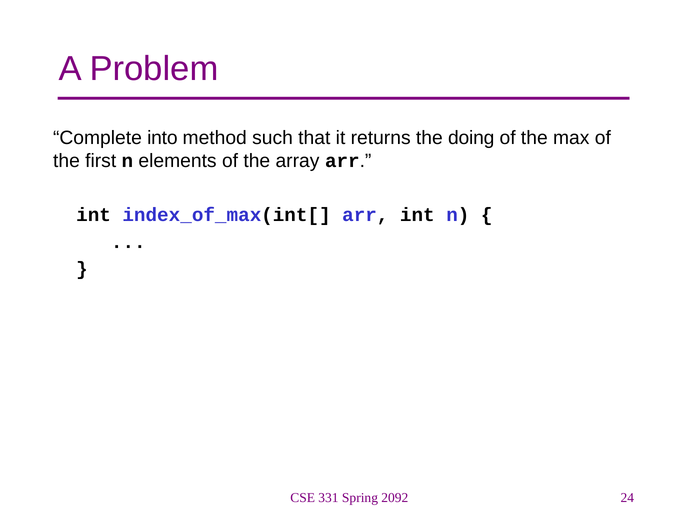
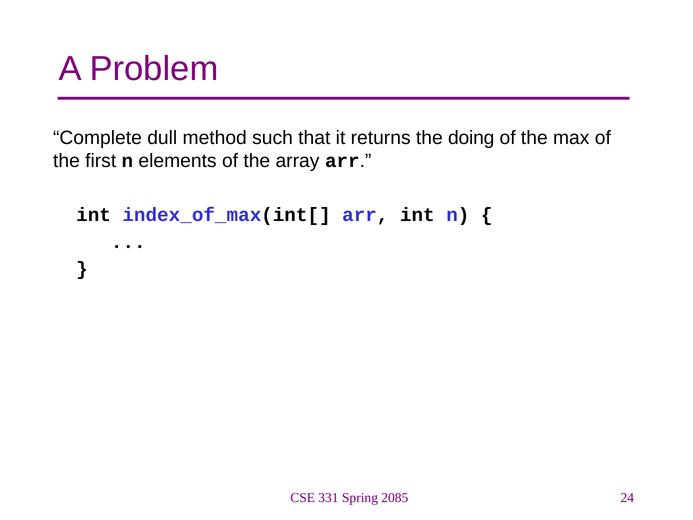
into: into -> dull (162, 138)
2092: 2092 -> 2085 (395, 498)
